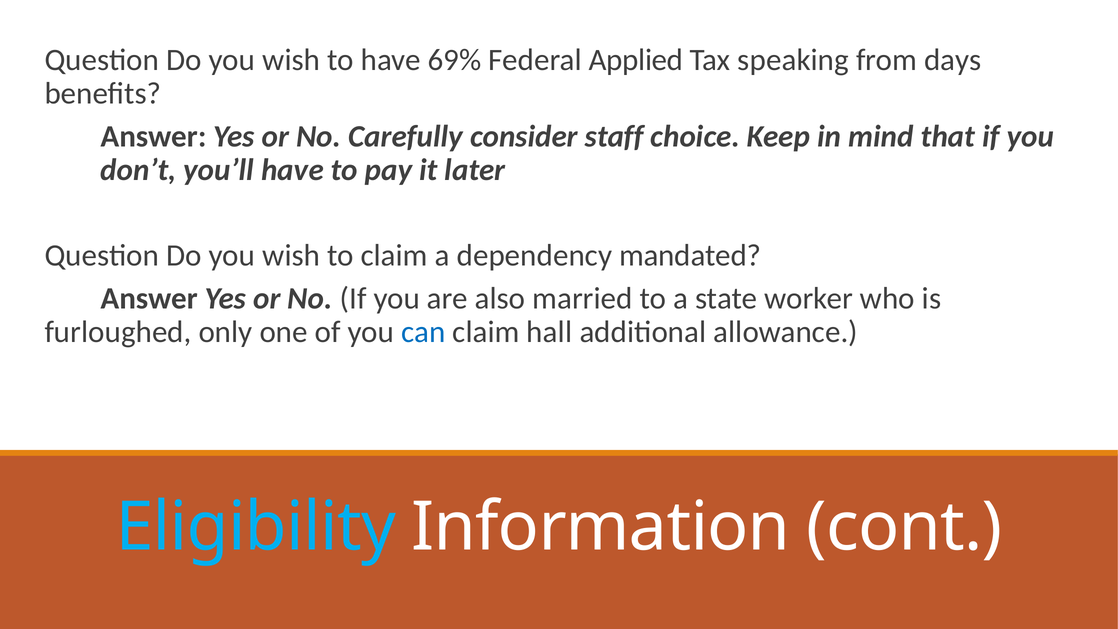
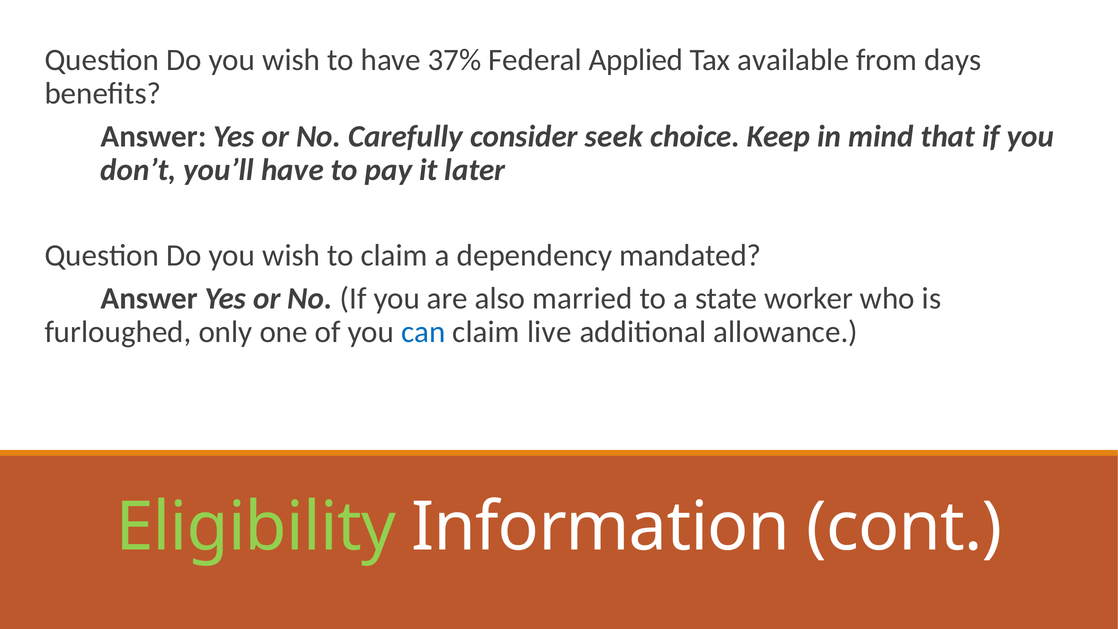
69%: 69% -> 37% (455, 60)
speaking: speaking -> available (793, 60)
staff: staff -> seek (614, 136)
hall: hall -> live (549, 332)
Eligibility colour: light blue -> light green (256, 527)
